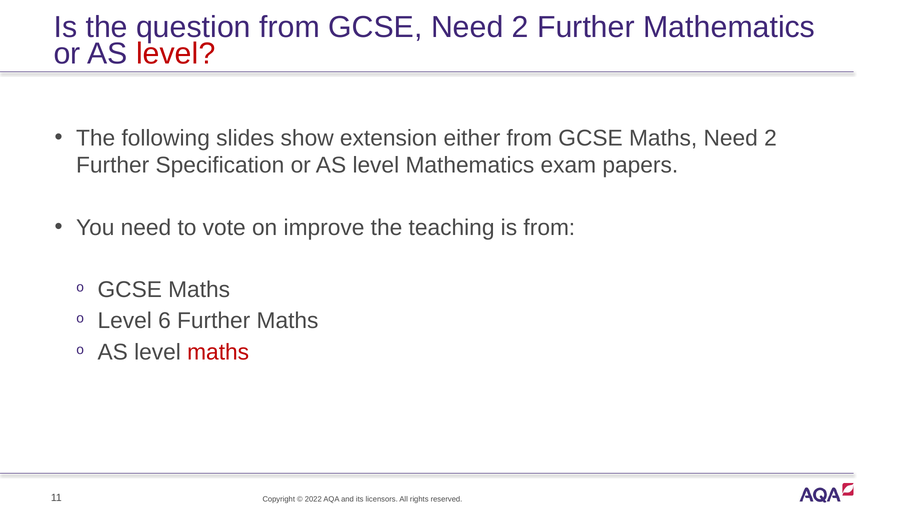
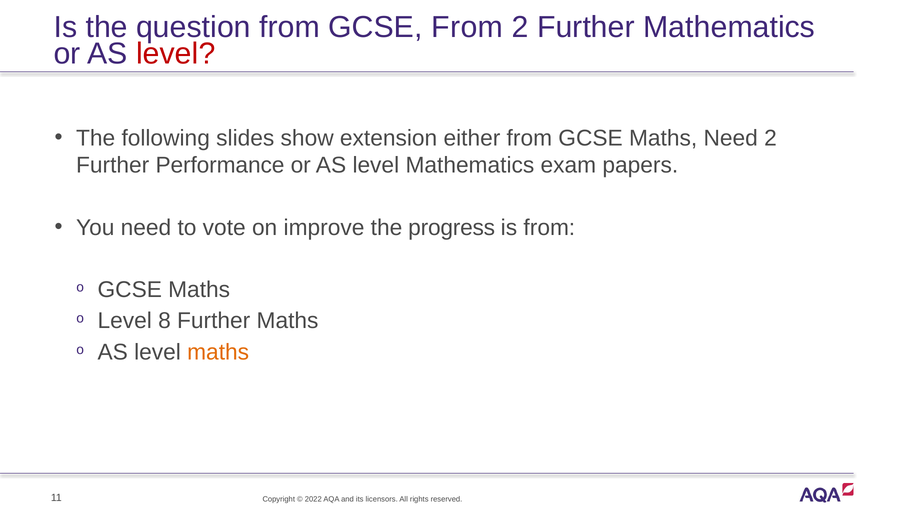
GCSE Need: Need -> From (467, 27)
Specification: Specification -> Performance (220, 165)
teaching: teaching -> progress (452, 227)
6: 6 -> 8 (164, 321)
maths colour: red -> orange (218, 352)
